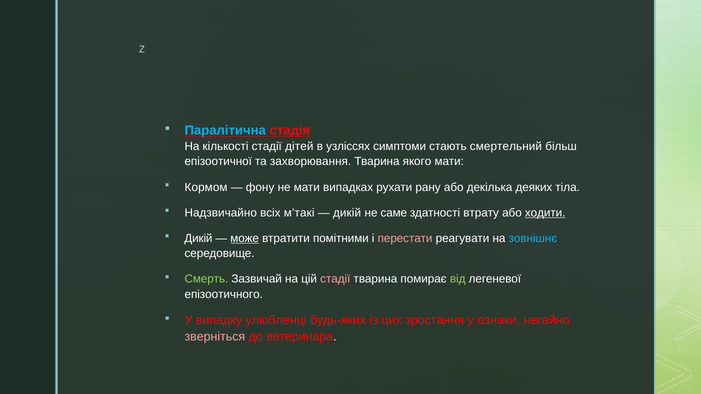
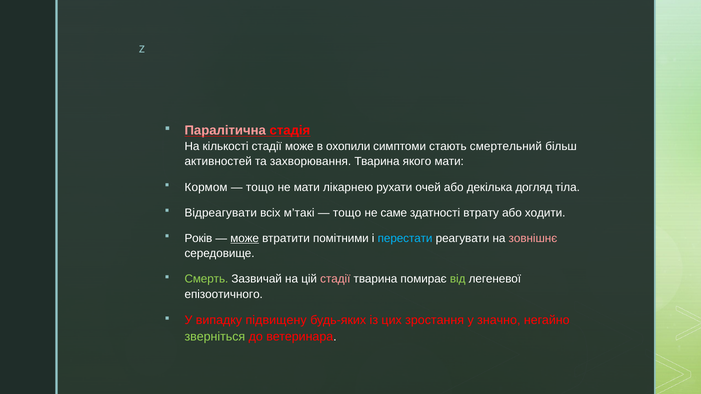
Паралітична colour: light blue -> pink (225, 131)
стадії дітей: дітей -> може (299, 147)
узліссях: узліссях -> охопили (348, 147)
епізоотичної: епізоотичної -> активностей (218, 162)
фону: фону -> тощо (260, 187)
випадках: випадках -> лікарнею (348, 187)
рану: рану -> очей (428, 187)
деяких: деяких -> догляд (534, 187)
Надзвичайно: Надзвичайно -> Відреагувати (221, 213)
дикій: дикій -> тощо (347, 213)
ходити underline: present -> none (545, 213)
Дикій: Дикій -> Років (198, 239)
перестати colour: pink -> light blue (405, 239)
зовнішнє colour: light blue -> pink (533, 239)
улюбленці: улюбленці -> підвищену (276, 321)
ознаки: ознаки -> значно (499, 321)
зверніться colour: pink -> light green (215, 337)
